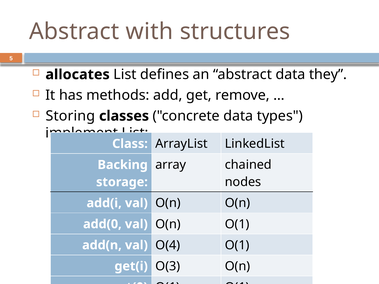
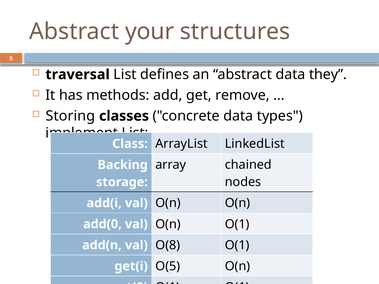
with: with -> your (150, 32)
allocates: allocates -> traversal (78, 75)
O(4: O(4 -> O(8 (168, 245)
O(3: O(3 -> O(5 (168, 266)
